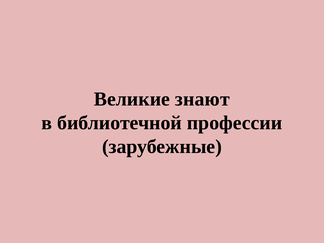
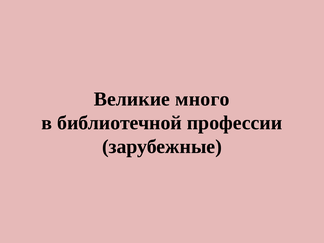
знают: знают -> много (202, 99)
